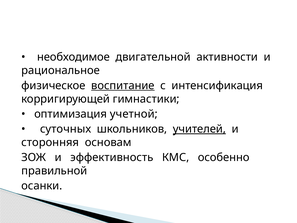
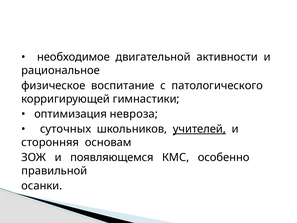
воспитание underline: present -> none (123, 85)
интенсификация: интенсификация -> патологического (217, 85)
учетной: учетной -> невроза (134, 114)
эффективность: эффективность -> появляющемся (112, 157)
